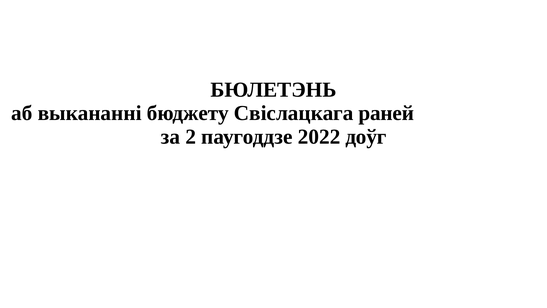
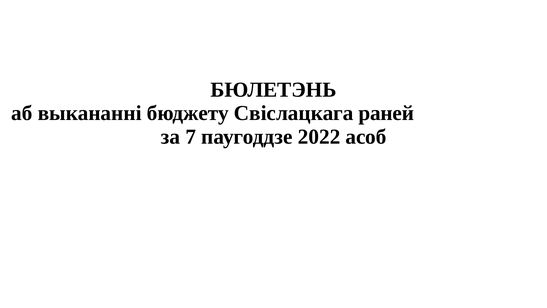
2: 2 -> 7 (191, 137)
доўг: доўг -> асоб (366, 137)
